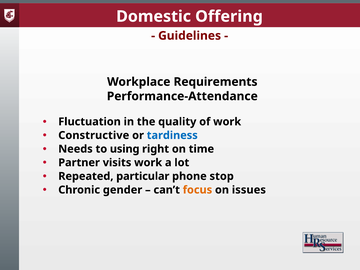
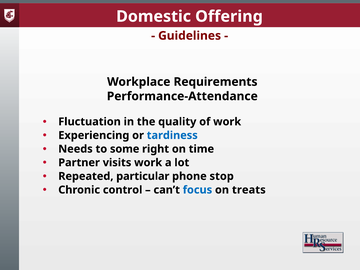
Constructive: Constructive -> Experiencing (94, 135)
using: using -> some (125, 149)
gender: gender -> control (123, 190)
focus colour: orange -> blue (197, 190)
issues: issues -> treats (249, 190)
